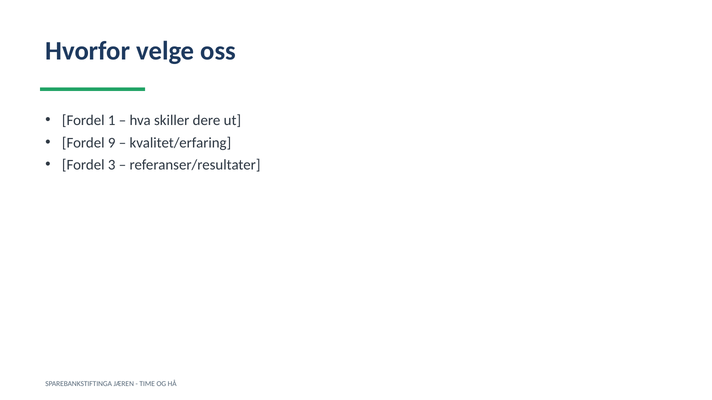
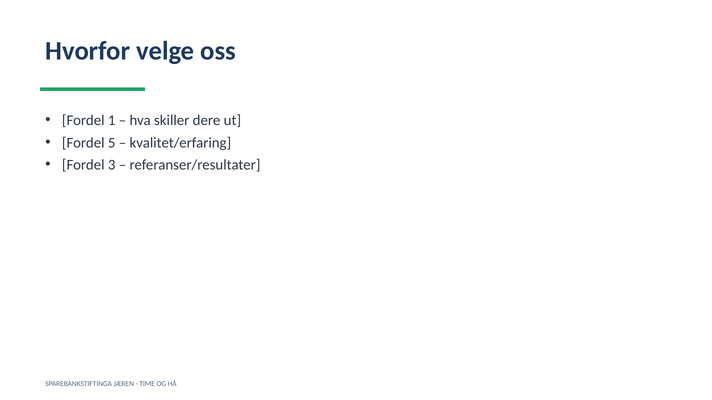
9: 9 -> 5 (112, 143)
